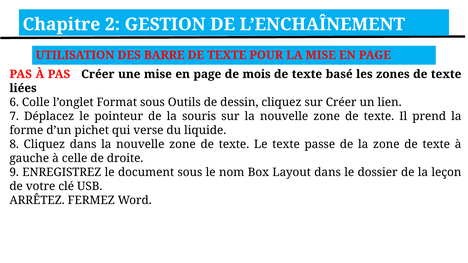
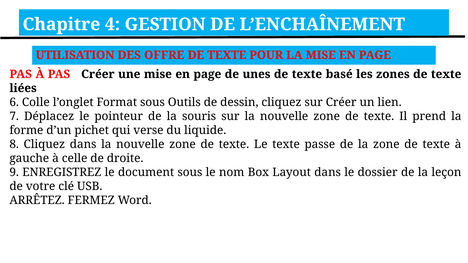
2: 2 -> 4 (112, 24)
BARRE: BARRE -> OFFRE (164, 55)
mois: mois -> unes (256, 74)
